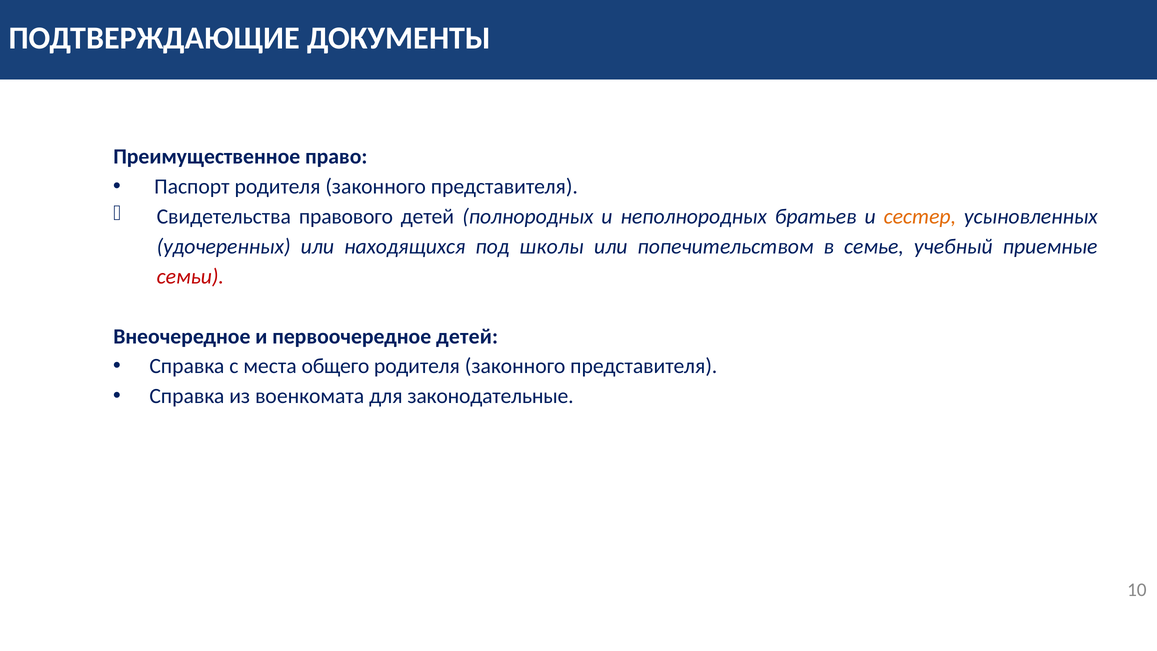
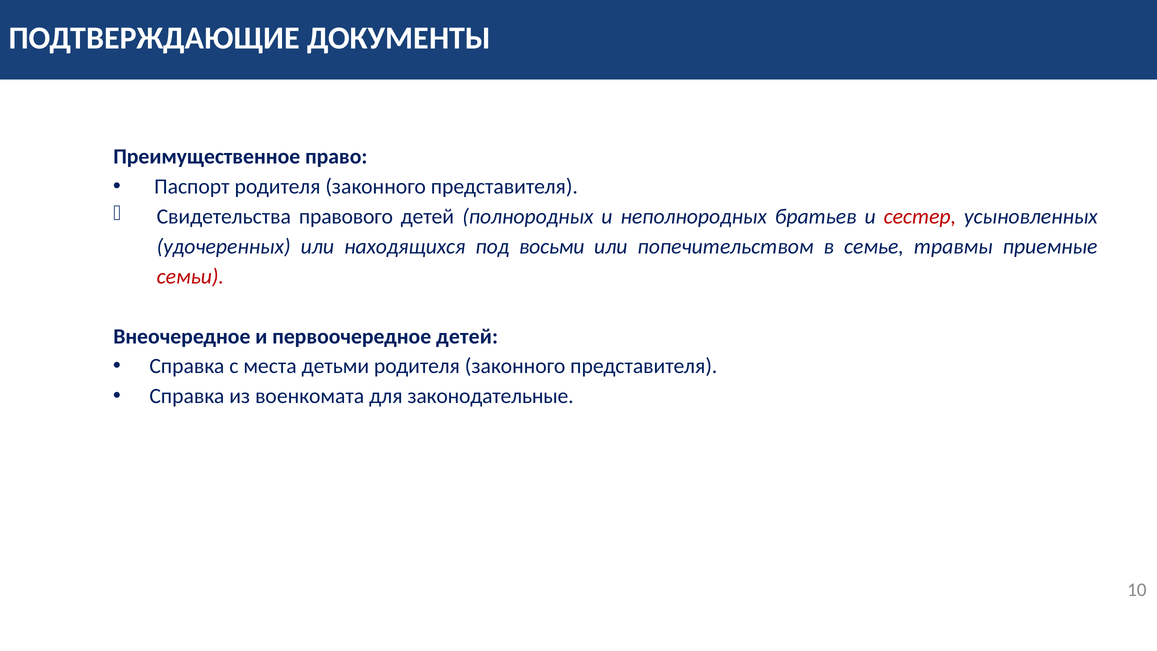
сестер colour: orange -> red (920, 217)
школы: школы -> восьми (552, 247)
учебный: учебный -> травмы (953, 247)
общего: общего -> детьми (335, 366)
